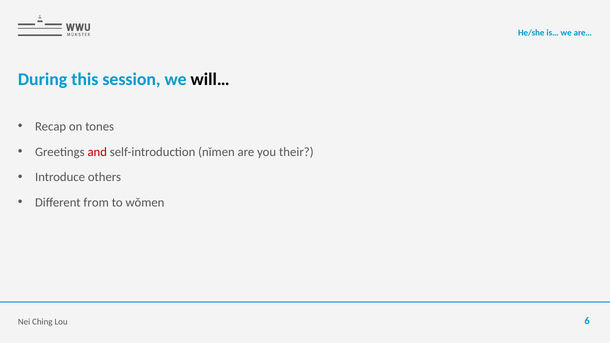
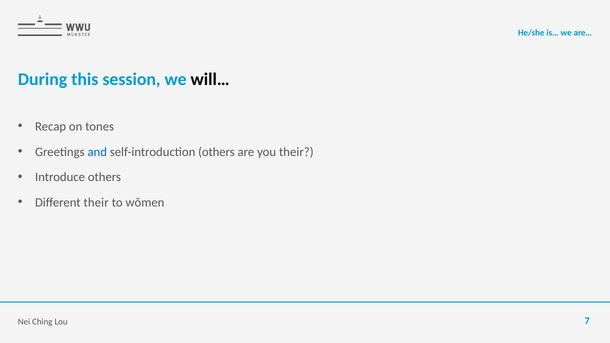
and colour: red -> blue (97, 152)
self-introduction nǐmen: nǐmen -> others (217, 152)
Different from: from -> their (96, 202)
6: 6 -> 7 (587, 321)
